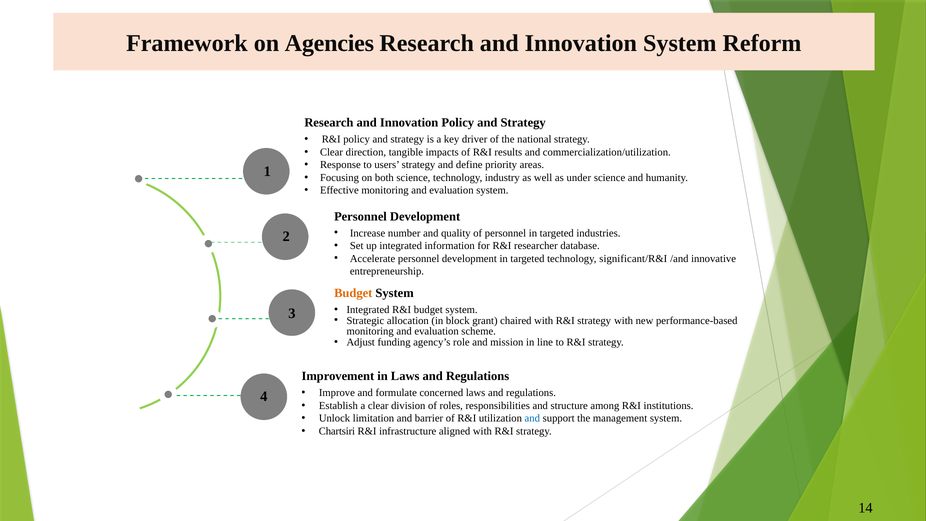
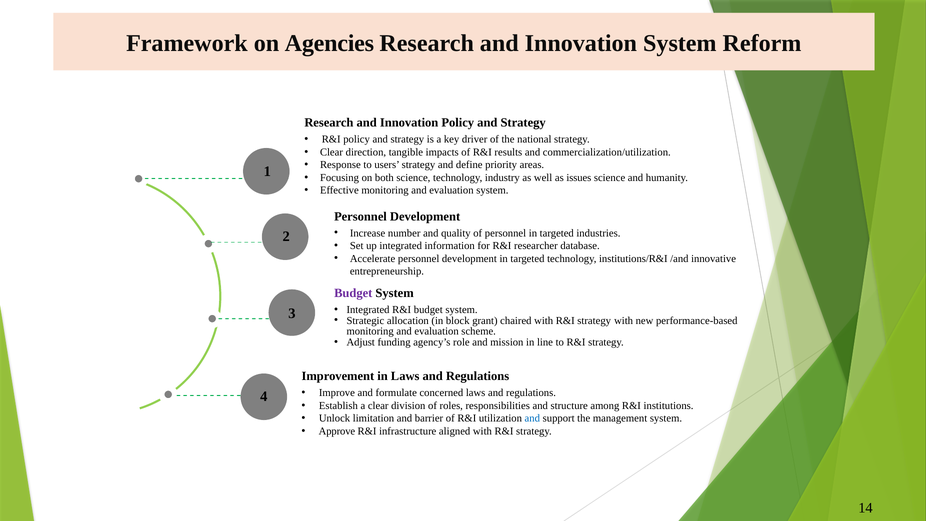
under: under -> issues (579, 178)
significant/R&I: significant/R&I -> institutions/R&I (633, 259)
Budget colour: orange -> purple (353, 293)
Chartsiri: Chartsiri -> Approve (337, 431)
